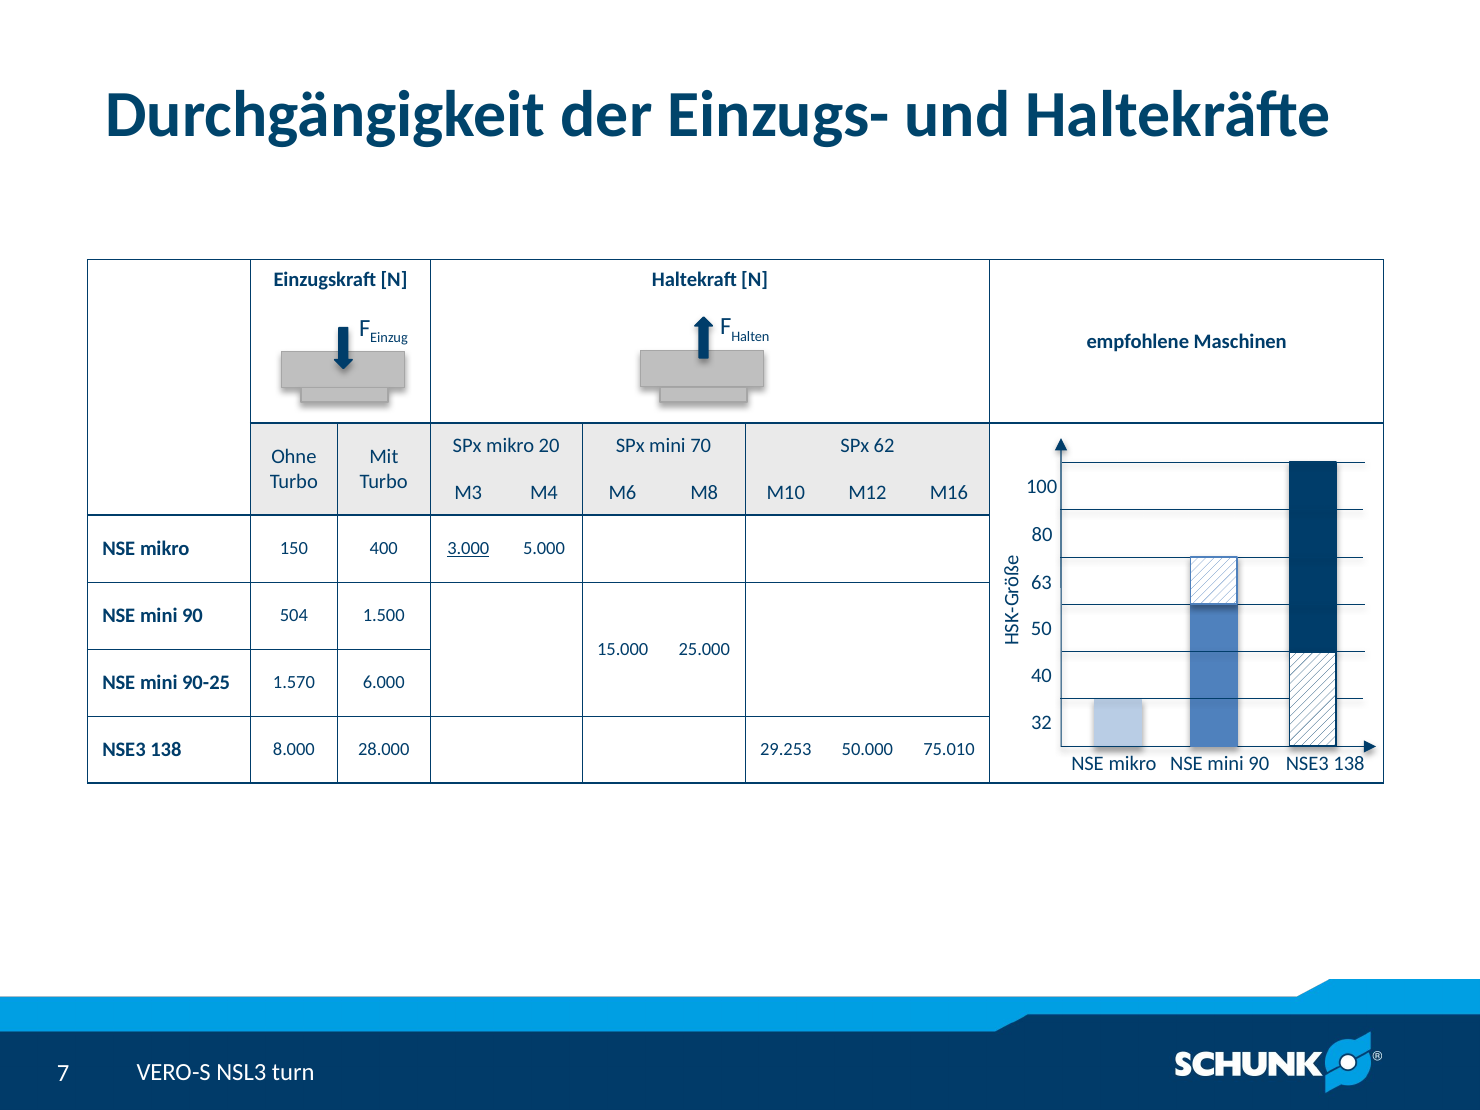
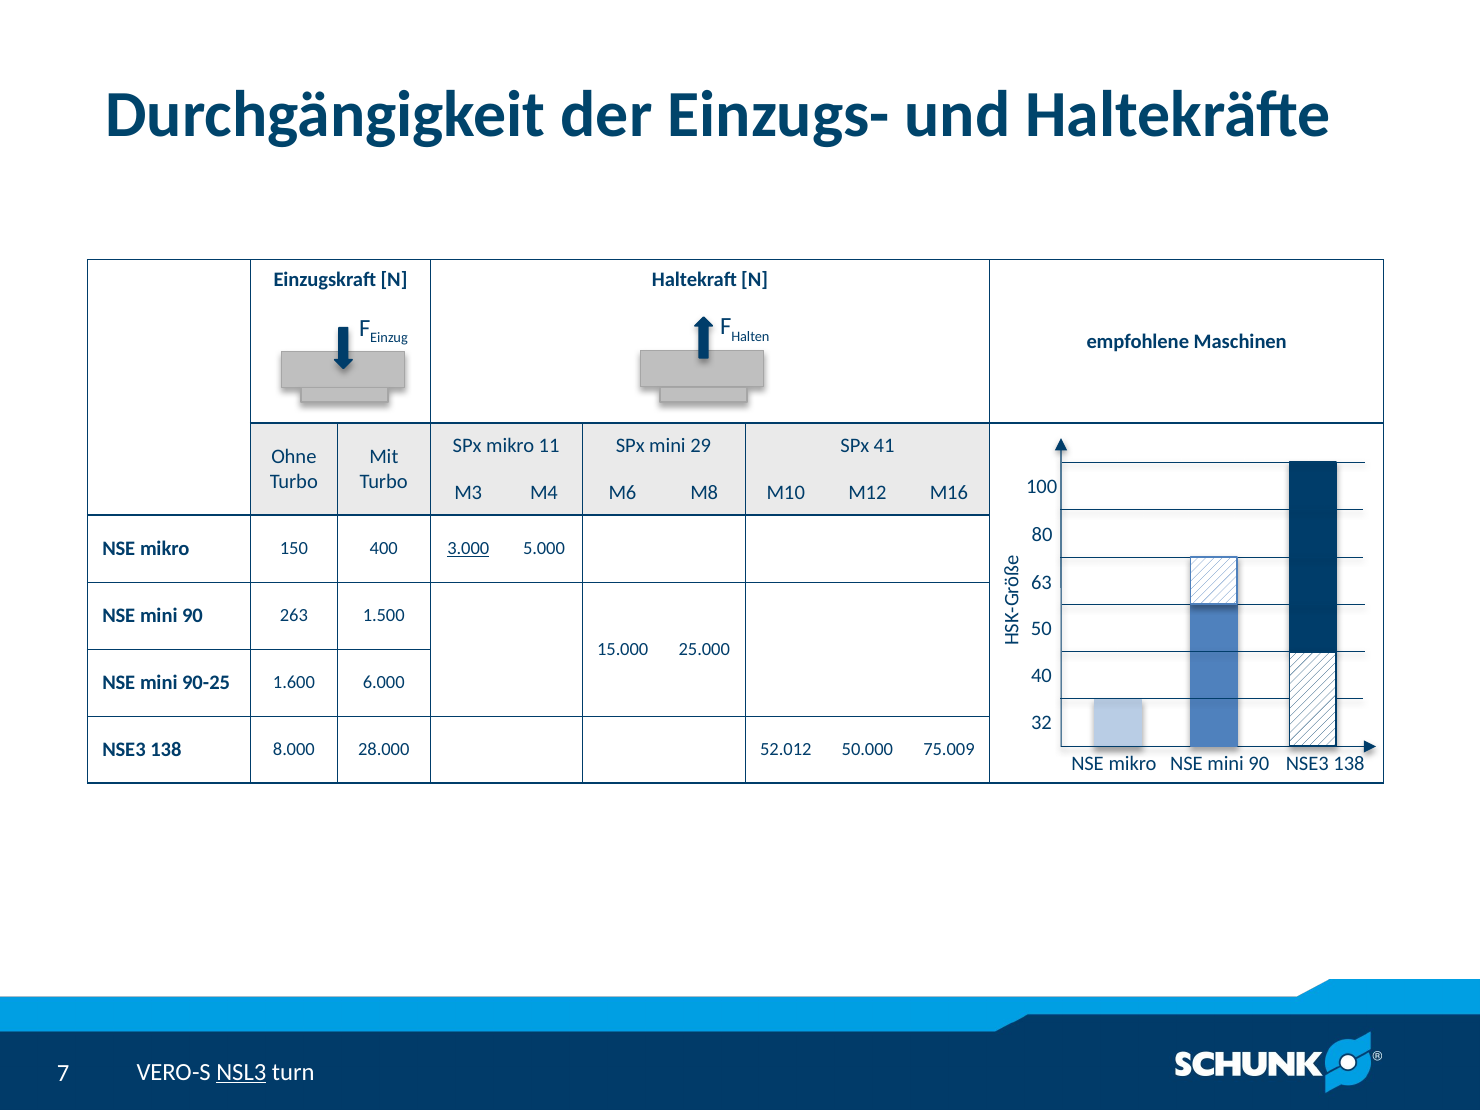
20: 20 -> 11 (549, 446)
70: 70 -> 29 (701, 446)
62: 62 -> 41 (884, 446)
504: 504 -> 263 (294, 616)
1.570: 1.570 -> 1.600 (294, 683)
29.253: 29.253 -> 52.012 (786, 750)
75.010: 75.010 -> 75.009 (949, 750)
NSL3 underline: none -> present (241, 1072)
